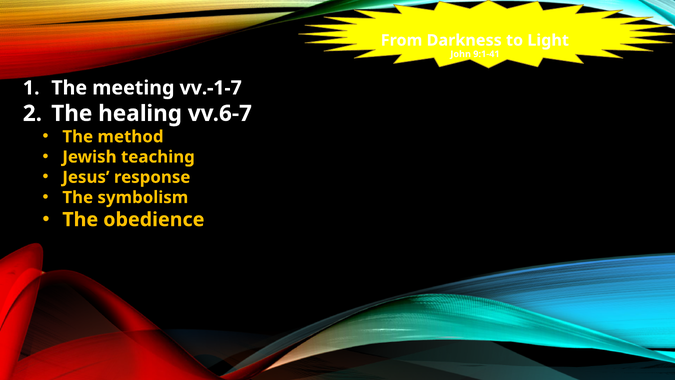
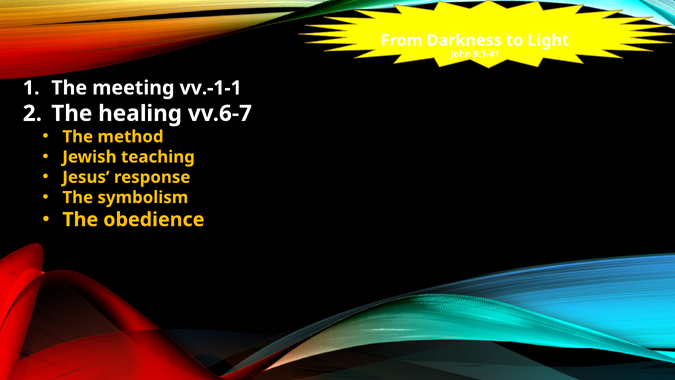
vv.-1-7: vv.-1-7 -> vv.-1-1 (211, 88)
